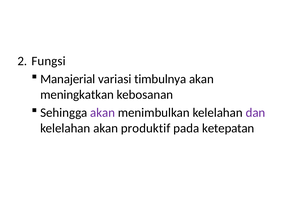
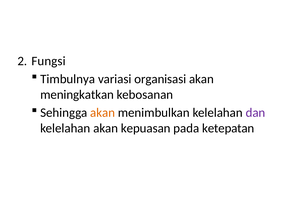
Manajerial: Manajerial -> Timbulnya (68, 79)
timbulnya: timbulnya -> organisasi (160, 79)
akan colour: purple -> orange (103, 112)
produktif: produktif -> kepuasan (146, 128)
